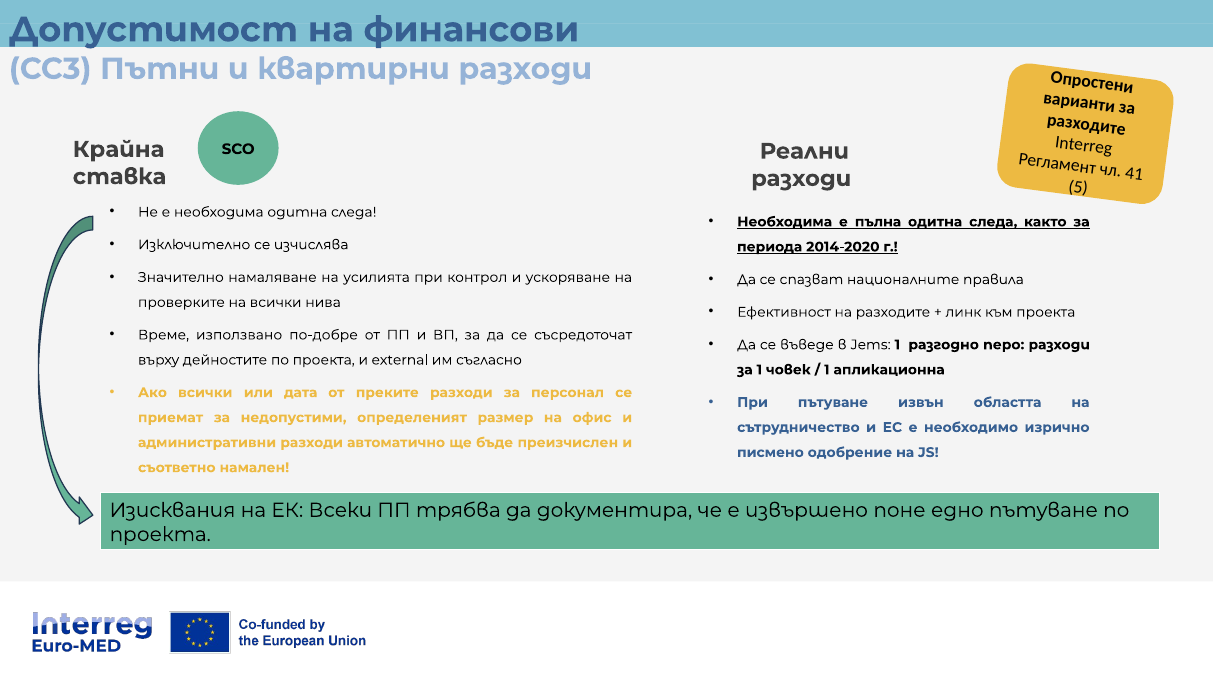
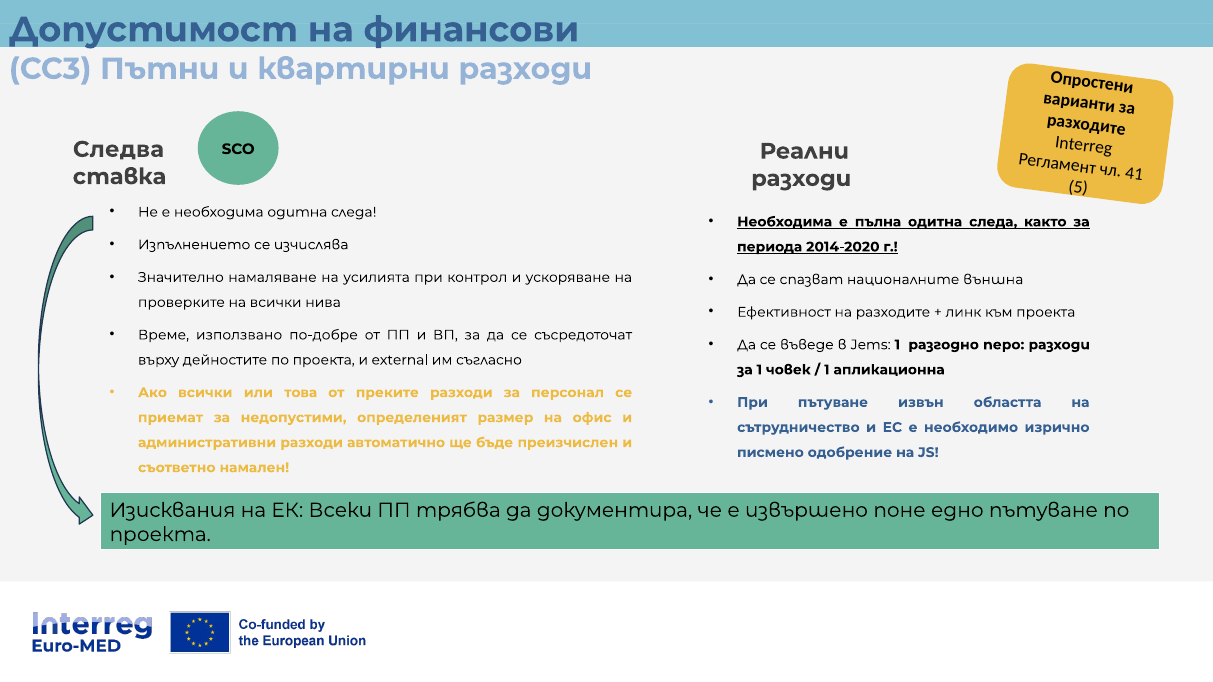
Крайна: Крайна -> Следва (118, 149)
Изключително: Изключително -> Изпълнението (194, 245)
правила: правила -> външна (993, 280)
дата: дата -> това (301, 393)
